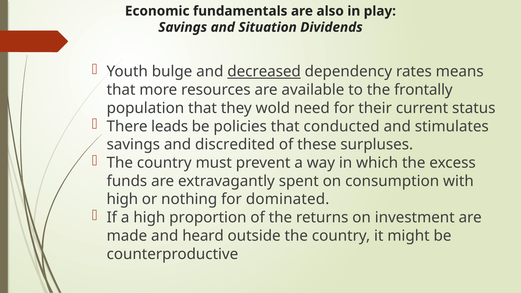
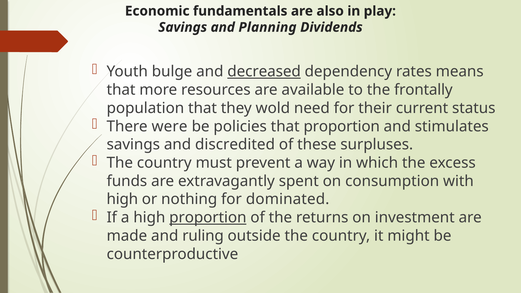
Situation: Situation -> Planning (267, 27)
leads: leads -> were (170, 126)
that conducted: conducted -> proportion (342, 126)
proportion underline: none -> present (208, 218)
heard: heard -> ruling (203, 236)
